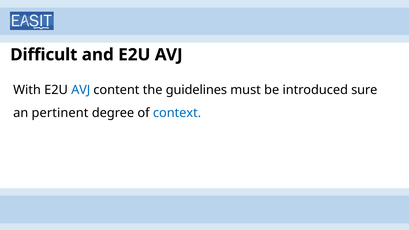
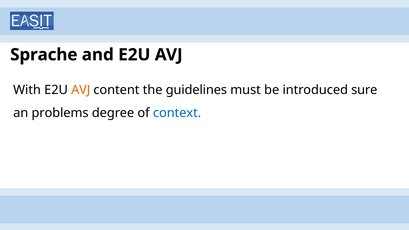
Difficult: Difficult -> Sprache (44, 55)
AVJ colour: blue -> orange (81, 90)
pertinent: pertinent -> problems (60, 113)
